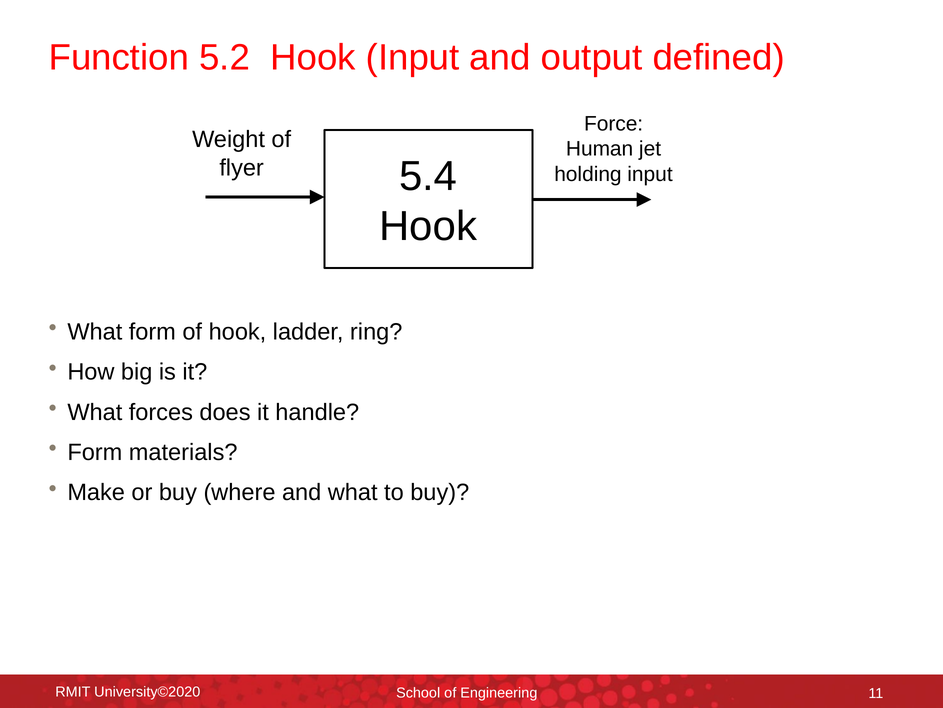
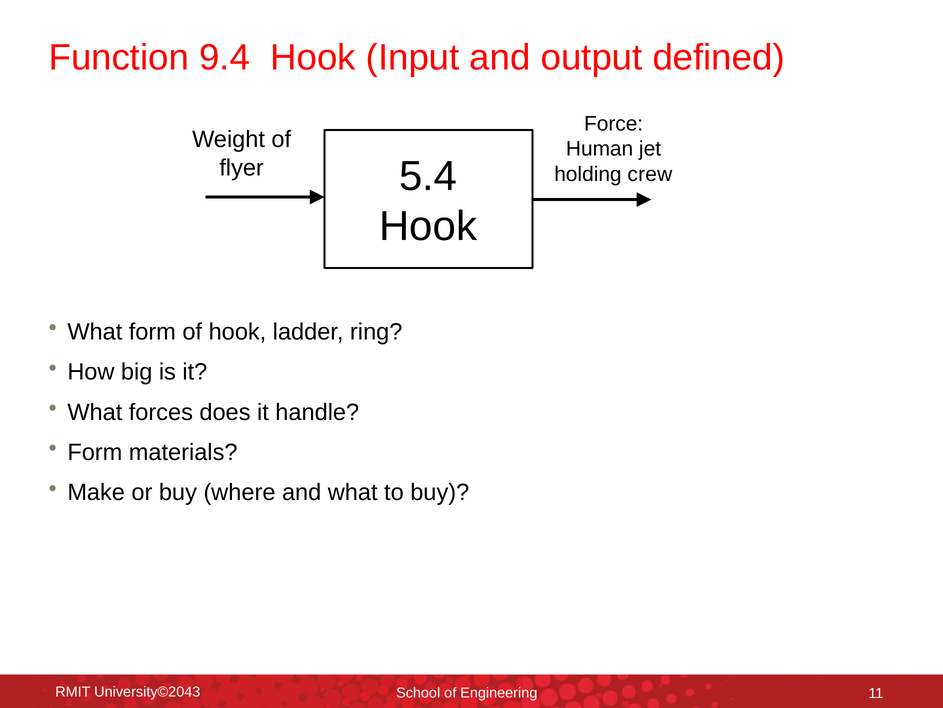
5.2: 5.2 -> 9.4 (225, 58)
holding input: input -> crew (650, 174)
University©2020: University©2020 -> University©2043 (147, 692)
